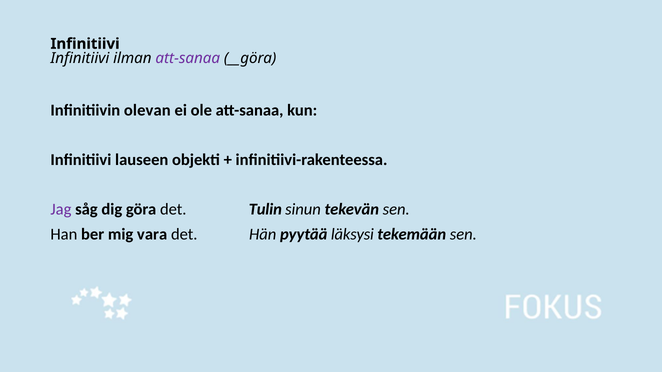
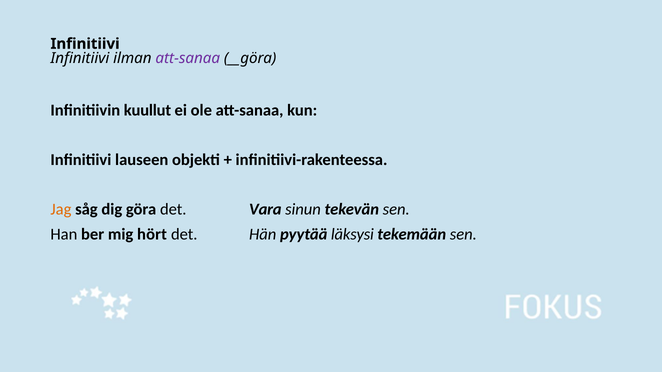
olevan: olevan -> kuullut (147, 110)
Jag colour: purple -> orange (61, 210)
Tulin: Tulin -> Vara (265, 210)
vara: vara -> hört (152, 234)
